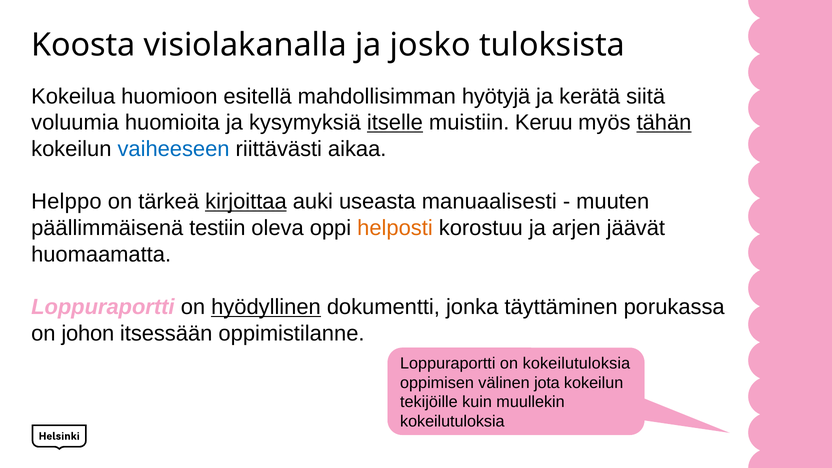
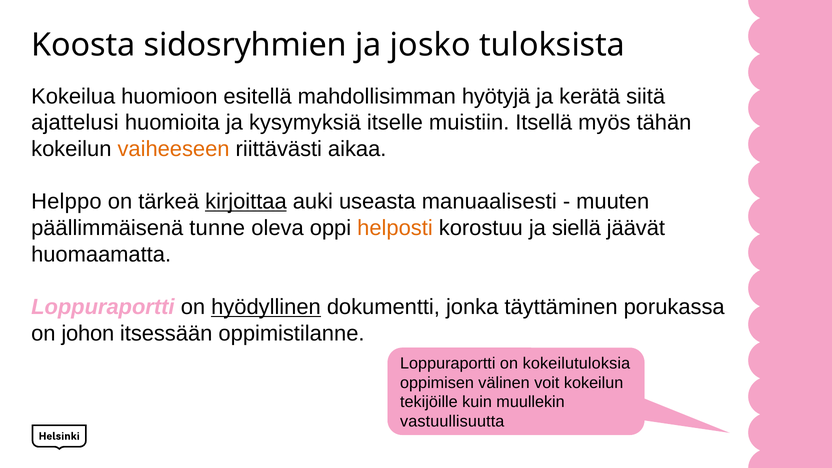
visiolakanalla: visiolakanalla -> sidosryhmien (245, 45)
voluumia: voluumia -> ajattelusi (75, 123)
itselle underline: present -> none (395, 123)
Keruu: Keruu -> Itsellä (544, 123)
tähän underline: present -> none (664, 123)
vaiheeseen colour: blue -> orange (174, 149)
testiin: testiin -> tunne (217, 228)
arjen: arjen -> siellä (576, 228)
jota: jota -> voit (547, 383)
kokeilutuloksia: kokeilutuloksia -> vastuullisuutta (452, 422)
